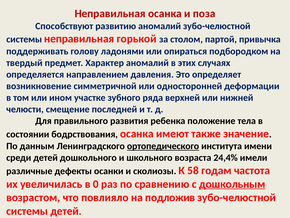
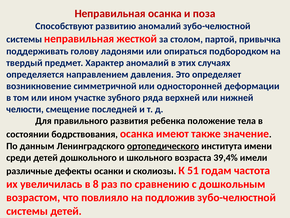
горькой: горькой -> жесткой (137, 39)
24,4%: 24,4% -> 39,4% (226, 157)
58: 58 -> 51 (193, 170)
0: 0 -> 8 (96, 184)
дошкольным underline: present -> none (232, 184)
